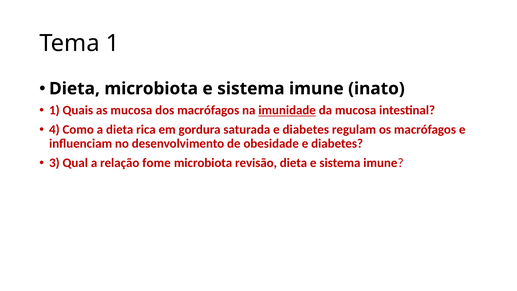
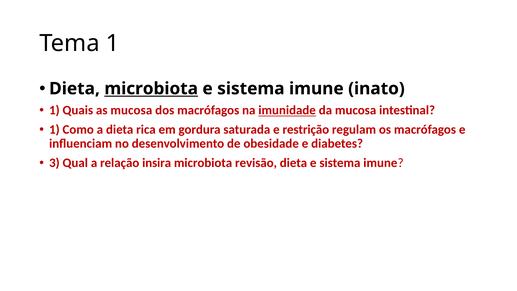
microbiota underline: none -> present (151, 89)
4: 4 -> 1 (54, 130)
saturada e diabetes: diabetes -> restrição (306, 130)
fome: fome -> insira (157, 163)
